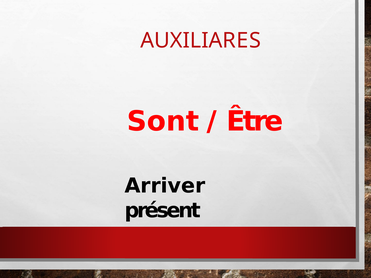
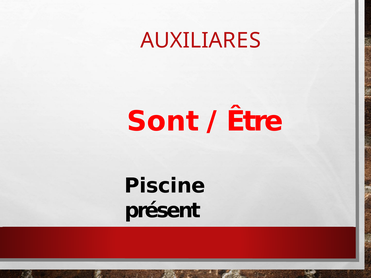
Arriver: Arriver -> Piscine (165, 186)
